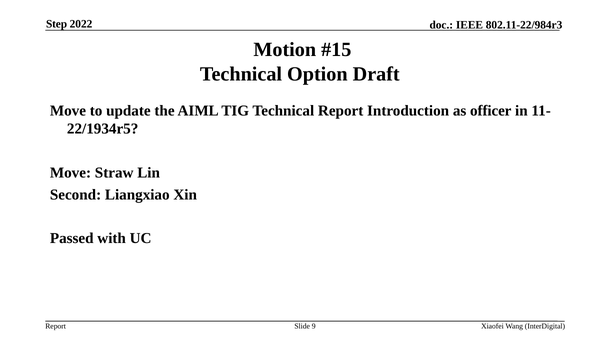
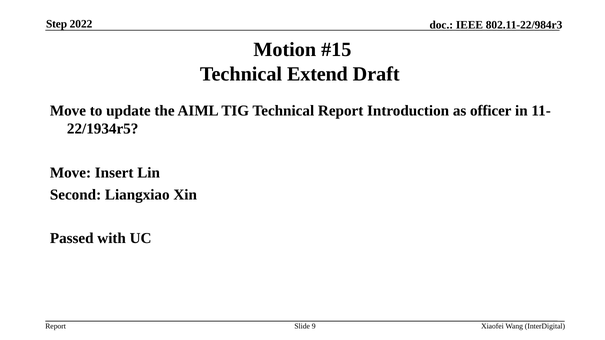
Option: Option -> Extend (317, 74)
Straw: Straw -> Insert (114, 173)
